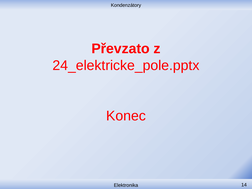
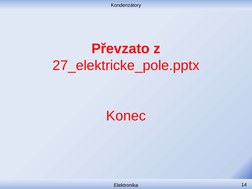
24_elektricke_pole.pptx: 24_elektricke_pole.pptx -> 27_elektricke_pole.pptx (126, 65)
